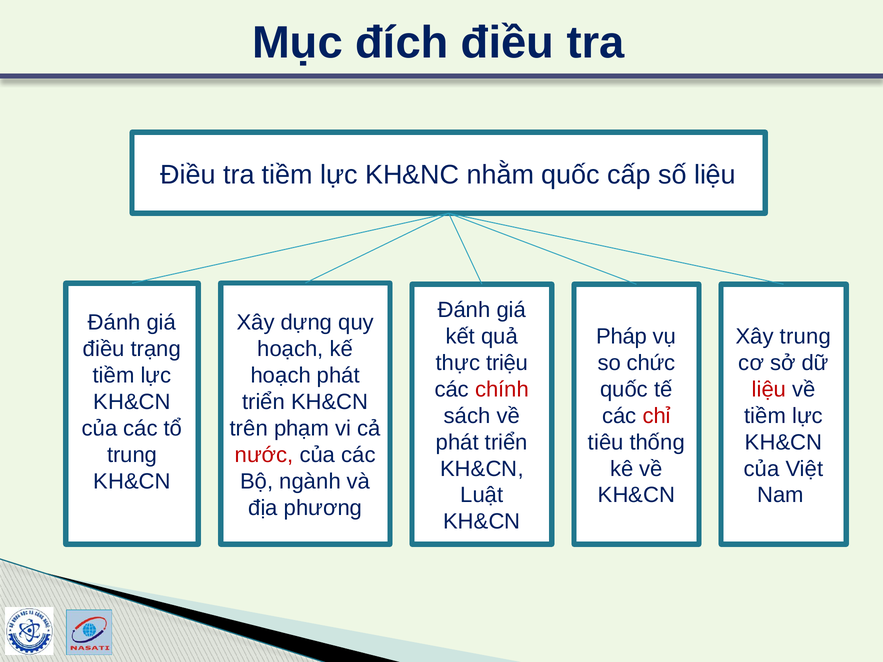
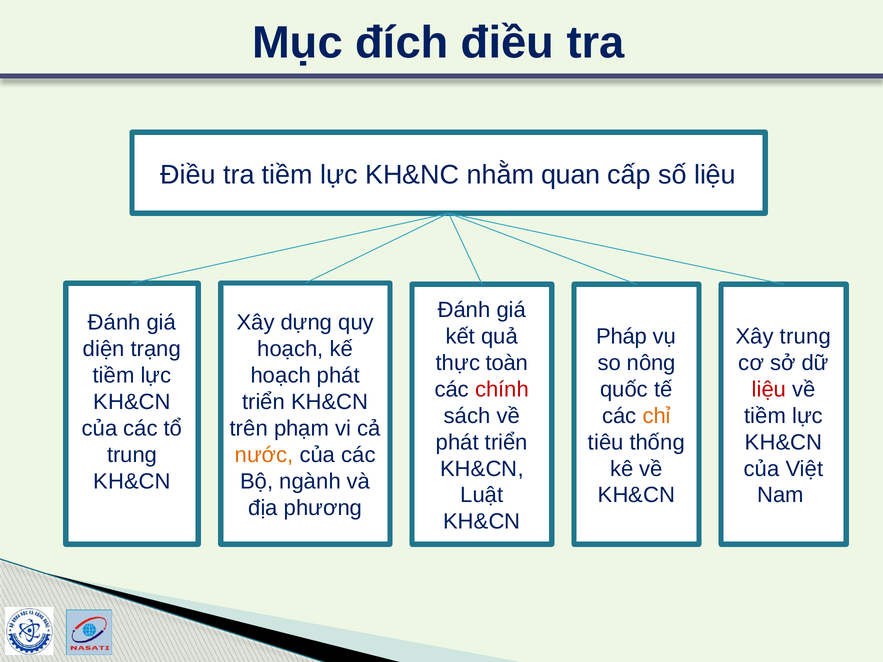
nhằm quốc: quốc -> quan (571, 175)
điều: điều -> diện (104, 349)
triệu: triệu -> toàn (507, 363)
chức: chức -> nông (651, 363)
chỉ colour: red -> orange (657, 416)
nước colour: red -> orange (264, 455)
